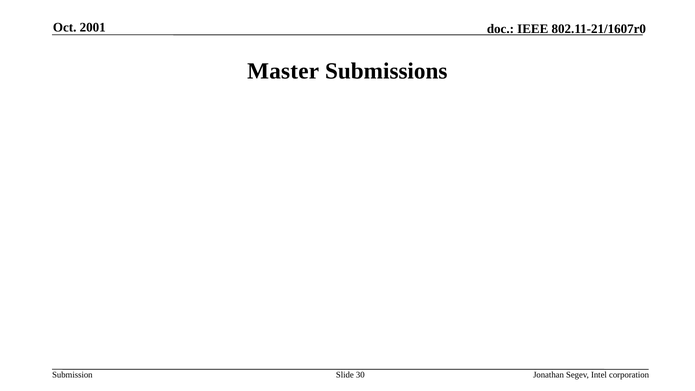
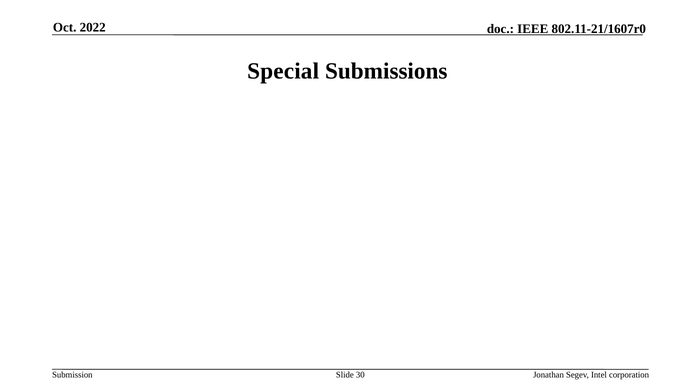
2001: 2001 -> 2022 (93, 28)
Master: Master -> Special (283, 71)
